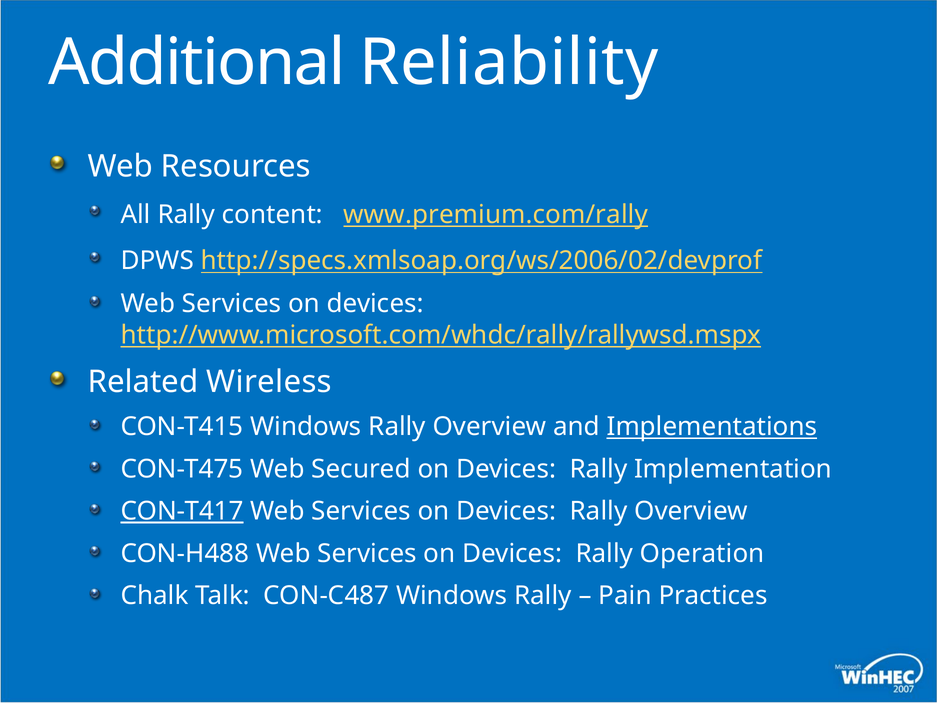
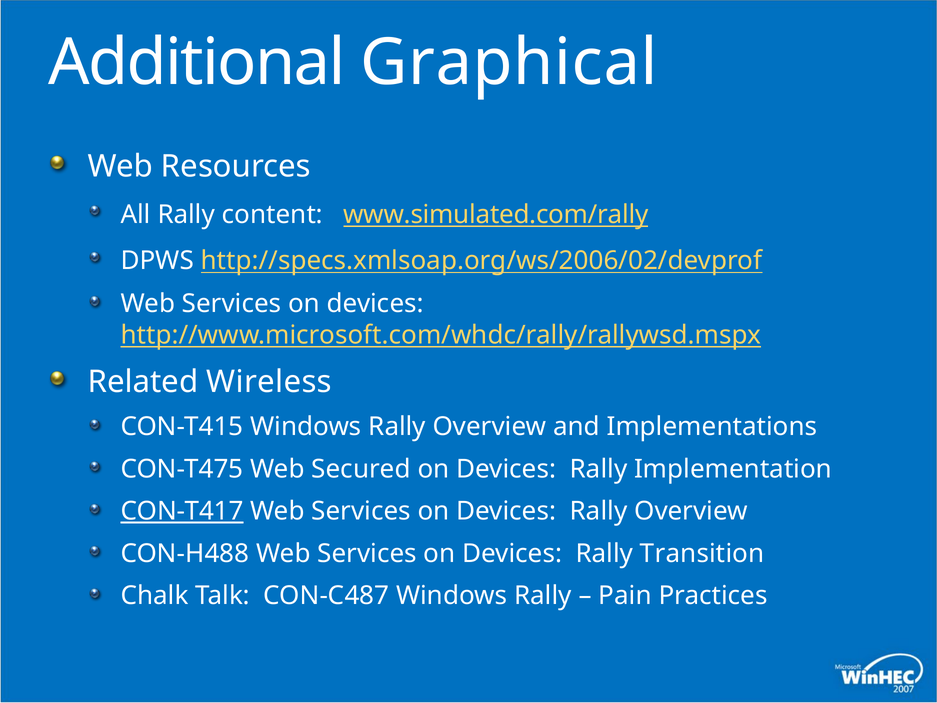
Reliability: Reliability -> Graphical (509, 63)
www.premium.com/rally: www.premium.com/rally -> www.simulated.com/rally (496, 214)
Implementations underline: present -> none (712, 427)
Operation: Operation -> Transition (702, 553)
